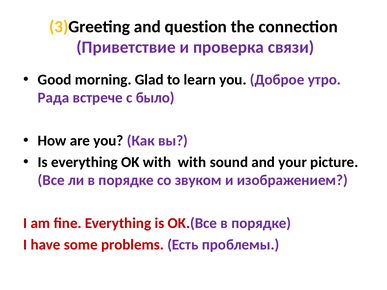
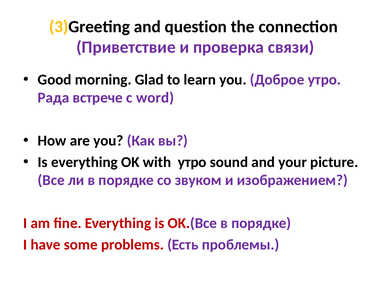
было: было -> word (155, 98)
with with: with -> утро (192, 162)
